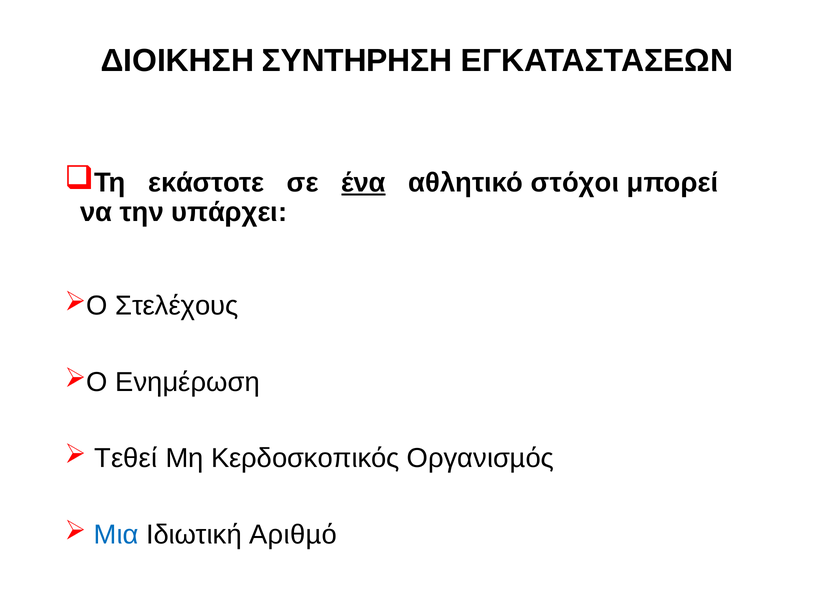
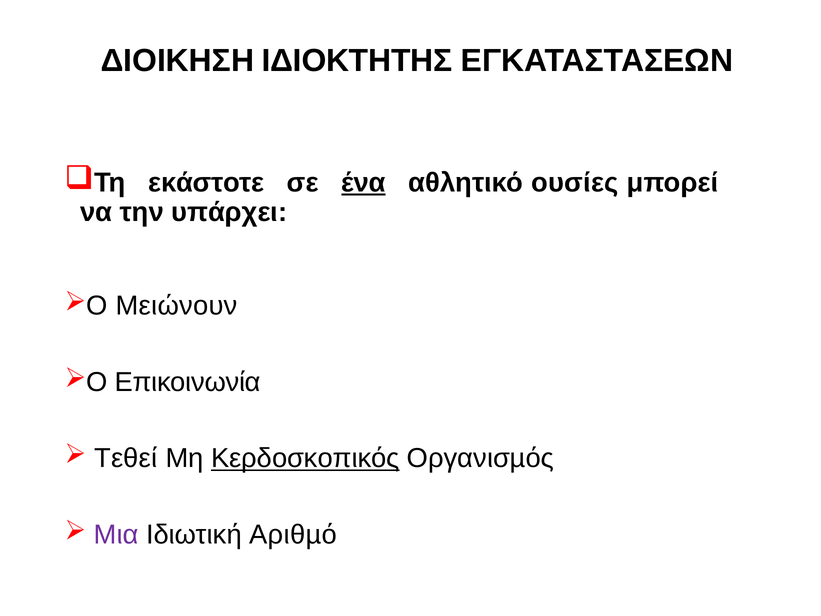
ΣΥΝΤΗΡΗΣΗ: ΣΥΝΤΗΡΗΣΗ -> ΙΔΙΟΚΤΗΤΗΣ (357, 61)
στόχοι: στόχοι -> ουσίες (575, 183)
Στελέχους: Στελέχους -> Μειώνουν (177, 306)
Ενημέρωση: Ενημέρωση -> Επικοινωνία (188, 382)
Κερδοσκοπικός underline: none -> present (305, 458)
Μια colour: blue -> purple (116, 534)
